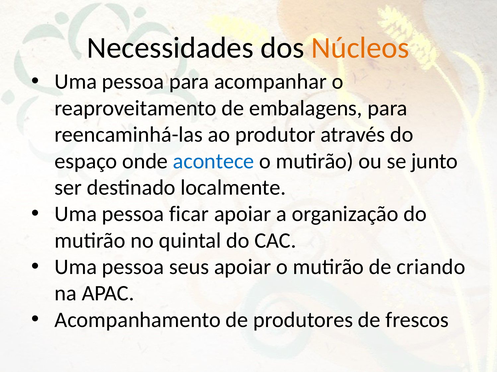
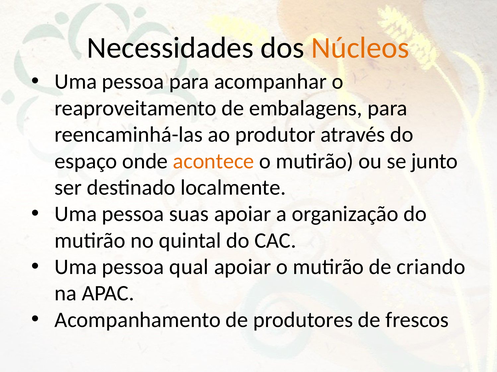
acontece colour: blue -> orange (214, 161)
ficar: ficar -> suas (189, 214)
seus: seus -> qual (189, 267)
